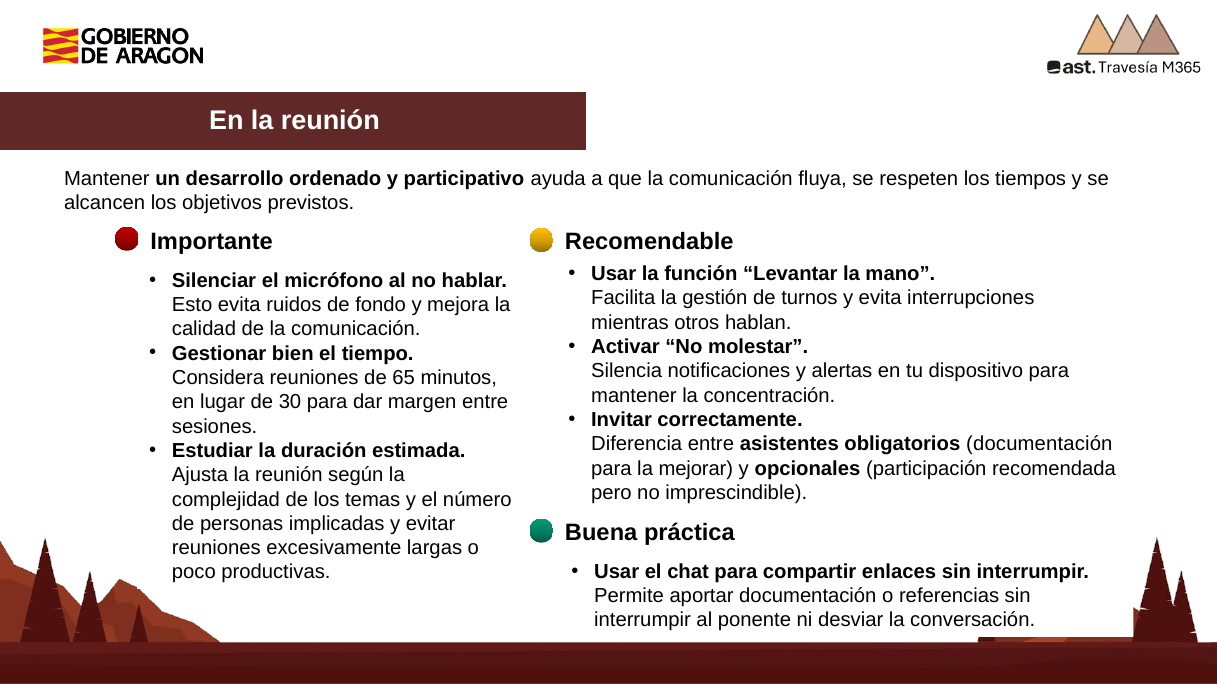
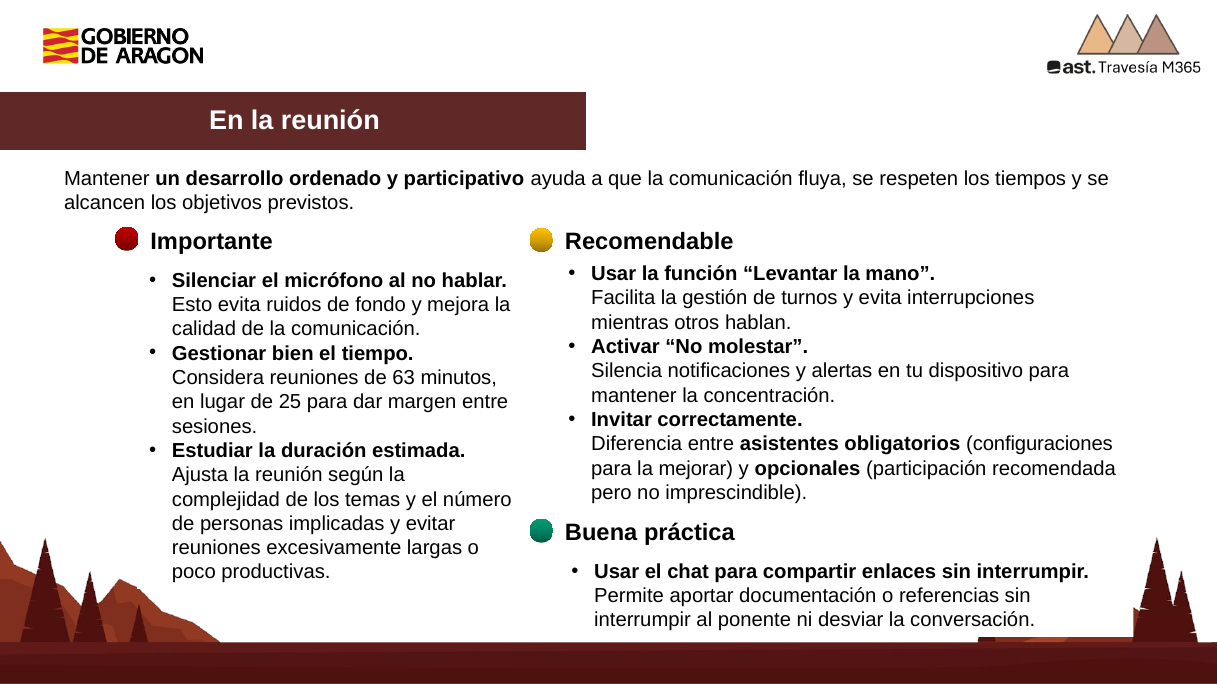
65: 65 -> 63 (404, 378)
30: 30 -> 25 (290, 402)
obligatorios documentación: documentación -> configuraciones (1039, 444)
